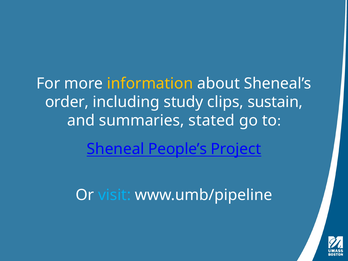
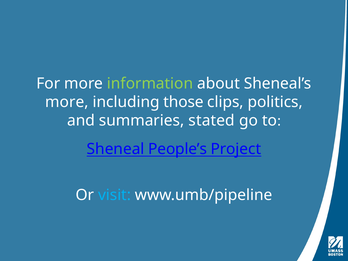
information colour: yellow -> light green (150, 83)
order: order -> more (67, 102)
study: study -> those (183, 102)
sustain: sustain -> politics (275, 102)
